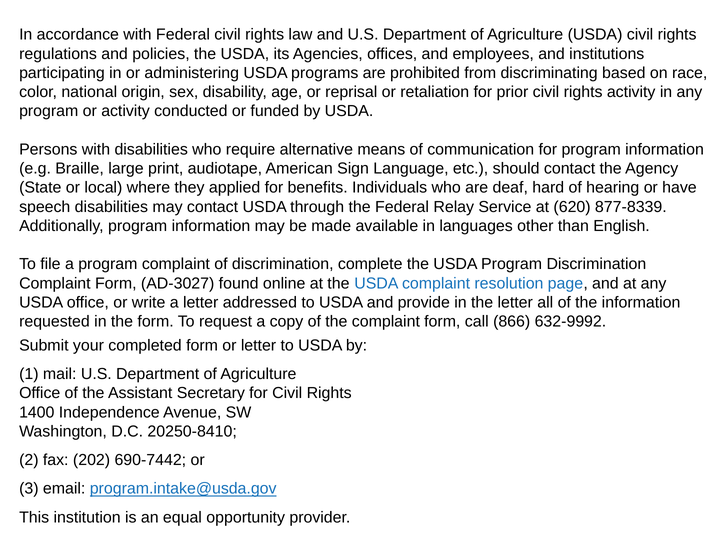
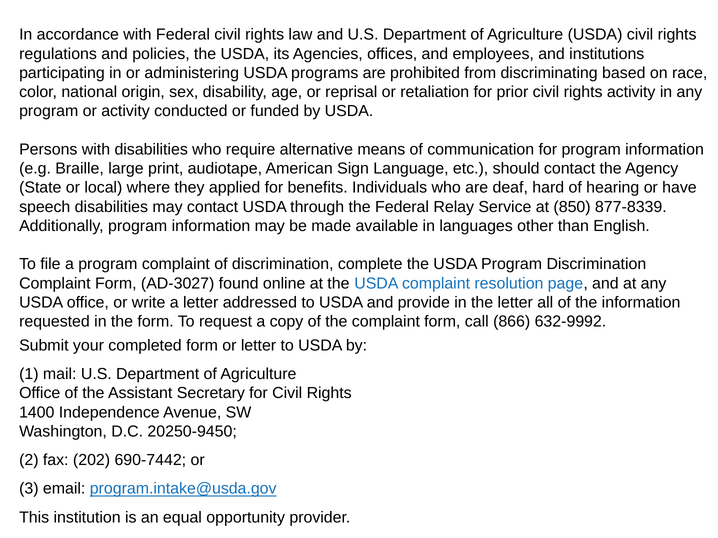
620: 620 -> 850 (572, 207)
20250-8410: 20250-8410 -> 20250-9450 (192, 432)
